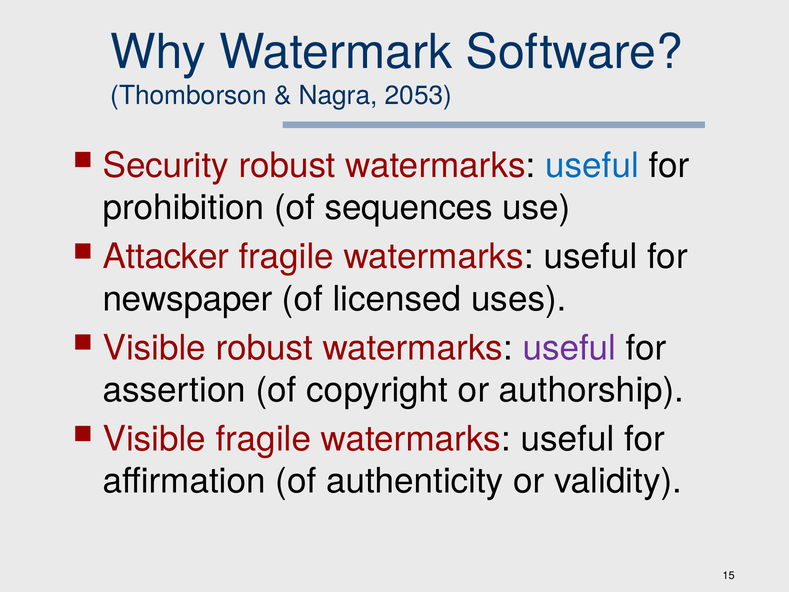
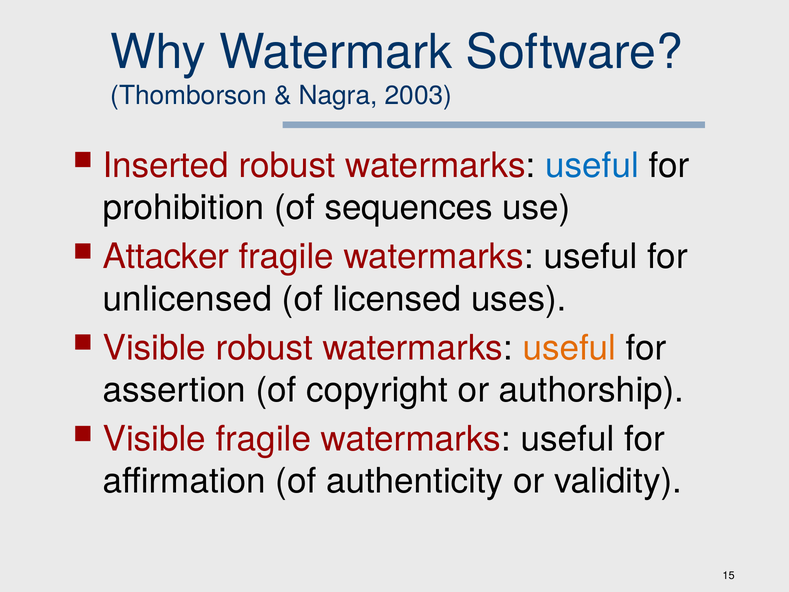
2053: 2053 -> 2003 (418, 96)
Security: Security -> Inserted (166, 166)
newspaper: newspaper -> unlicensed (187, 299)
useful colour: purple -> orange (569, 348)
